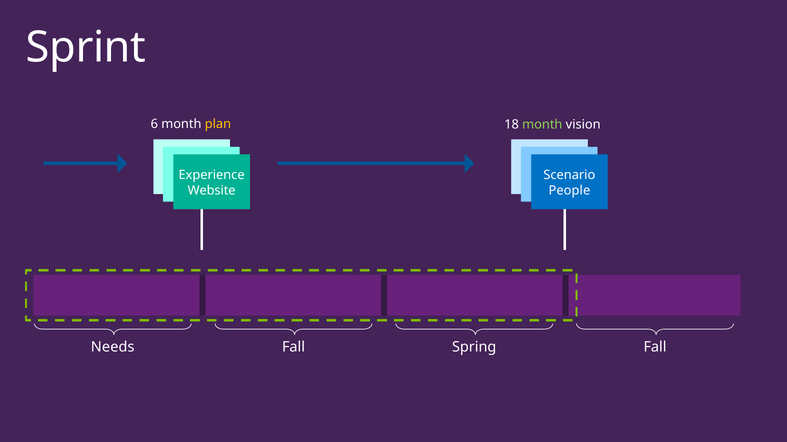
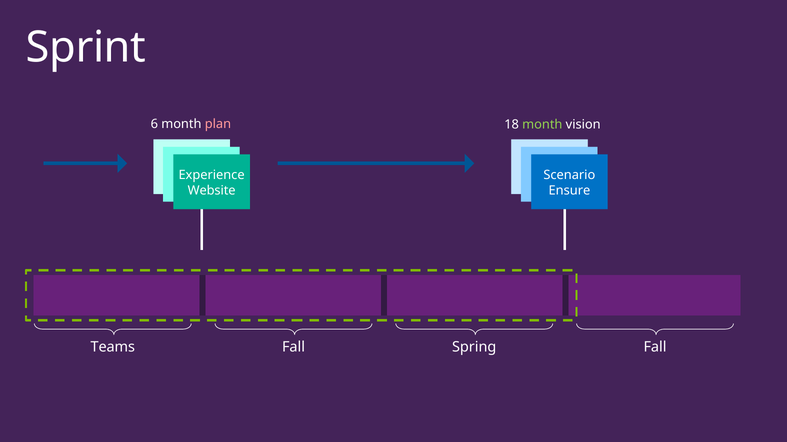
plan colour: yellow -> pink (218, 124)
People: People -> Ensure (569, 191)
Needs: Needs -> Teams (113, 347)
